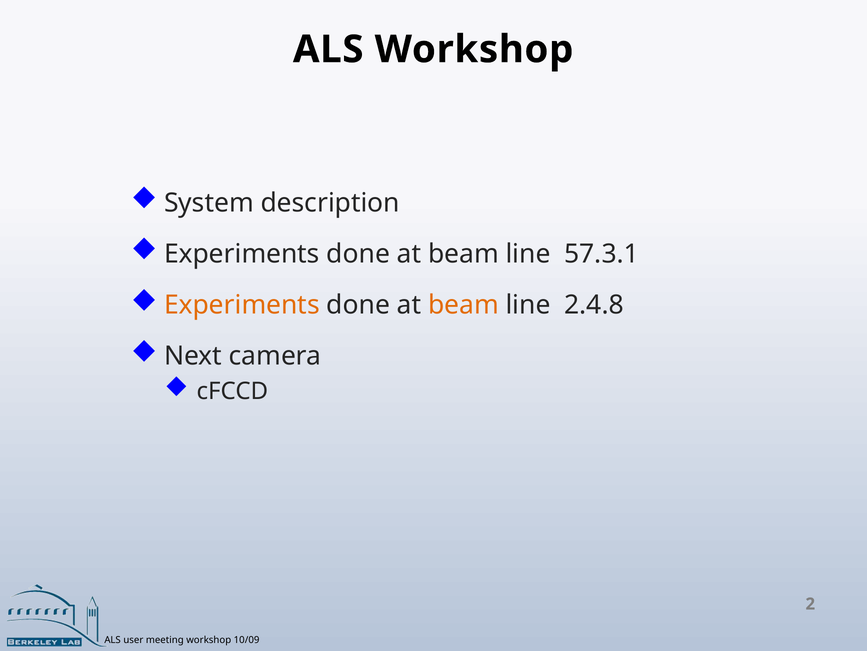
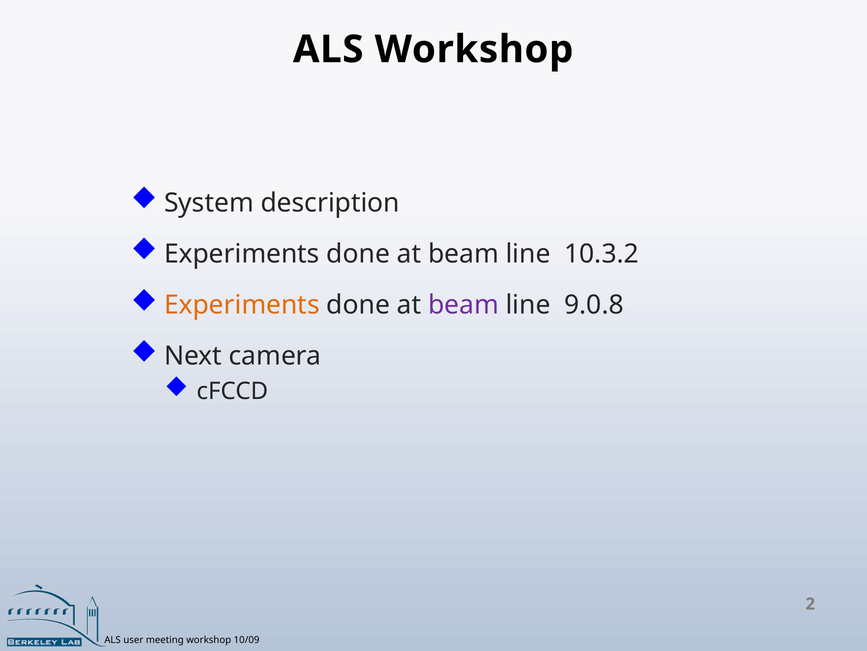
57.3.1: 57.3.1 -> 10.3.2 (602, 254)
beam colour: orange -> purple (463, 305)
2.4.8: 2.4.8 -> 9.0.8 (594, 305)
